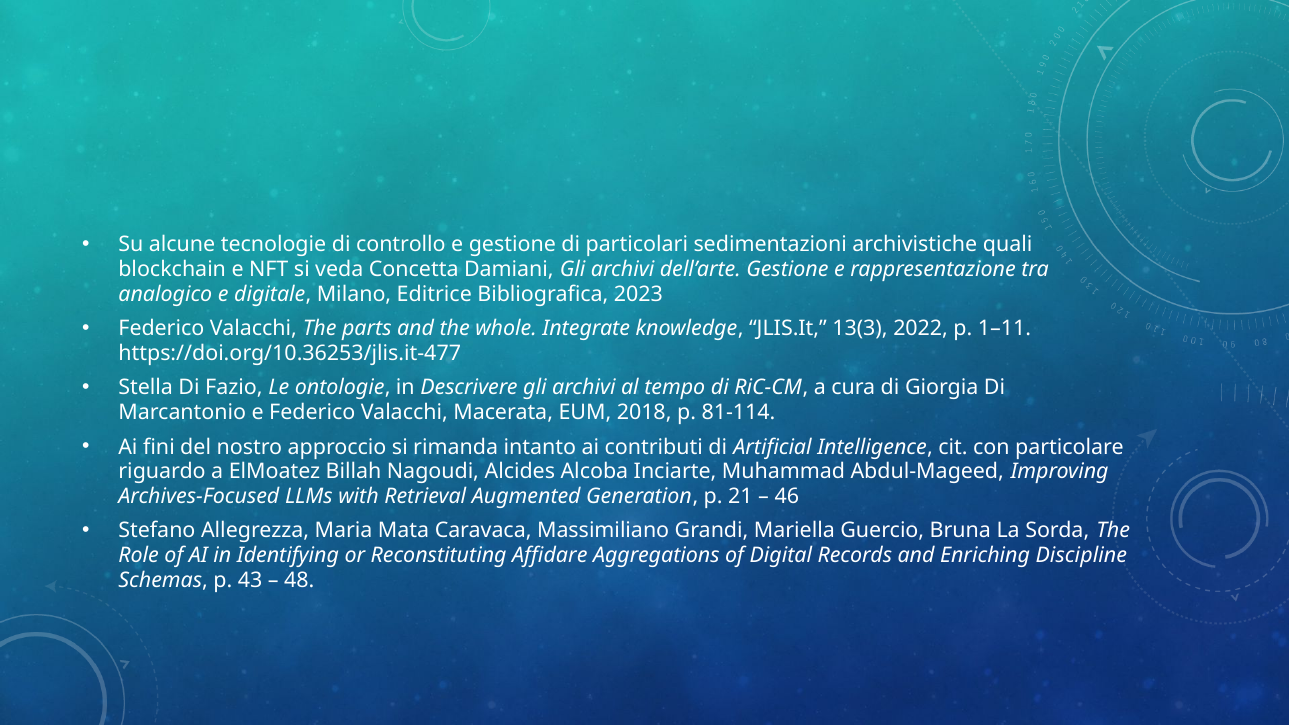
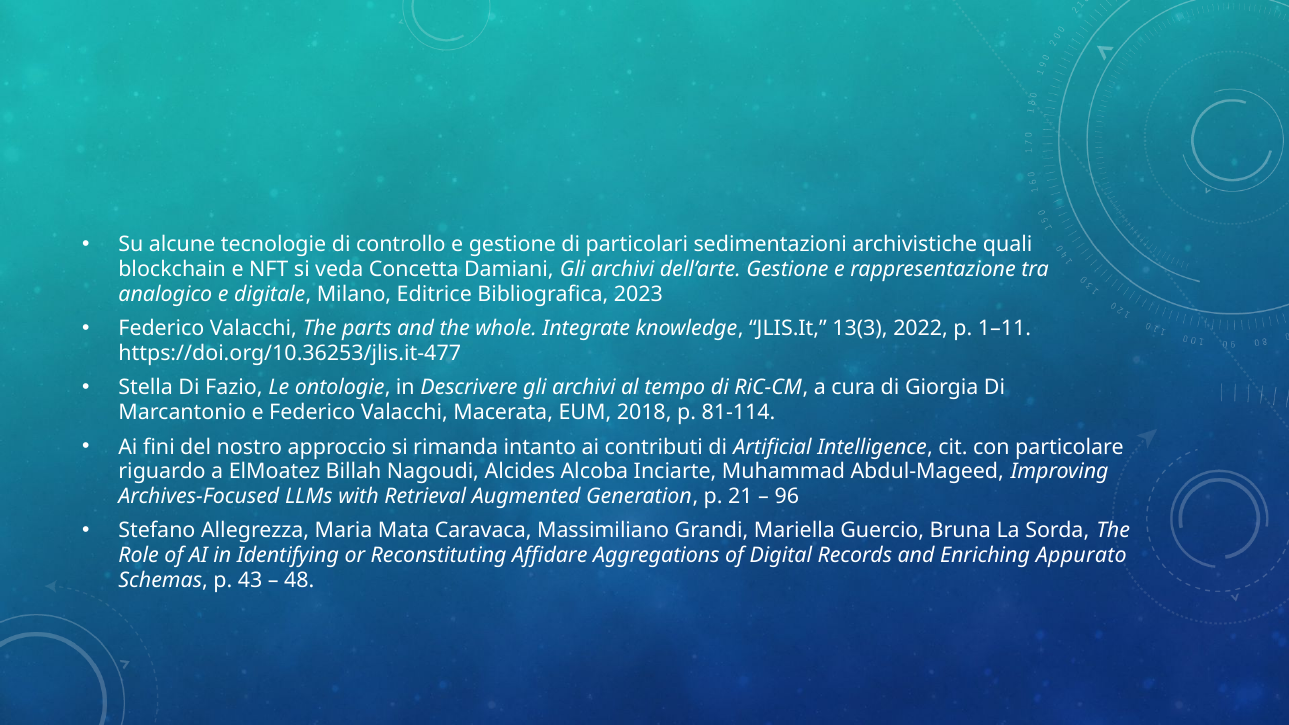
46: 46 -> 96 (787, 497)
Discipline: Discipline -> Appurato (1081, 556)
